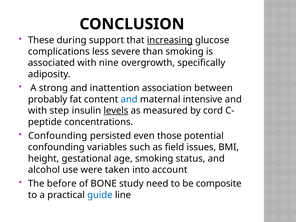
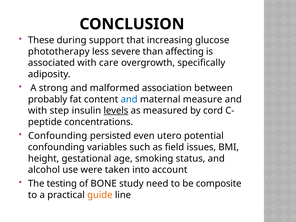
increasing underline: present -> none (170, 40)
complications: complications -> phototherapy (59, 52)
than smoking: smoking -> affecting (185, 52)
nine: nine -> care (109, 63)
inattention: inattention -> malformed (115, 88)
intensive: intensive -> measure (203, 99)
those: those -> utero (169, 136)
before: before -> testing (62, 184)
guide colour: blue -> orange (100, 195)
